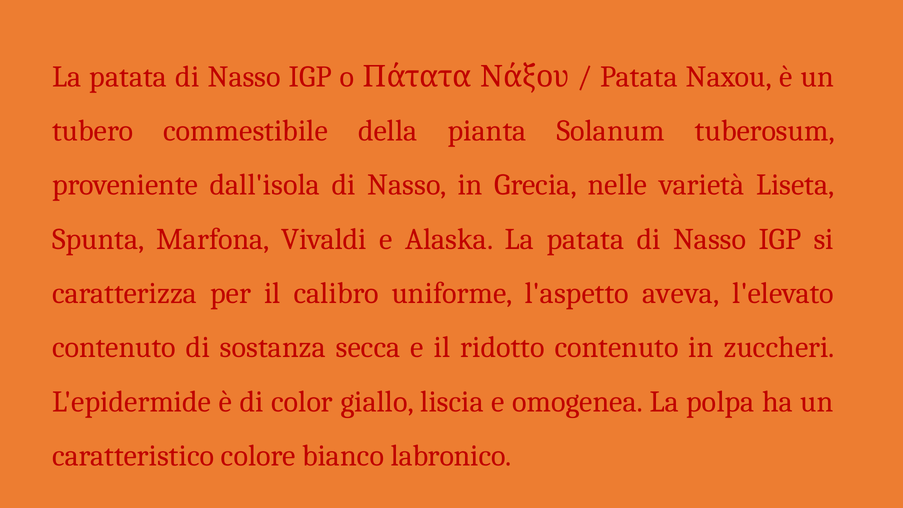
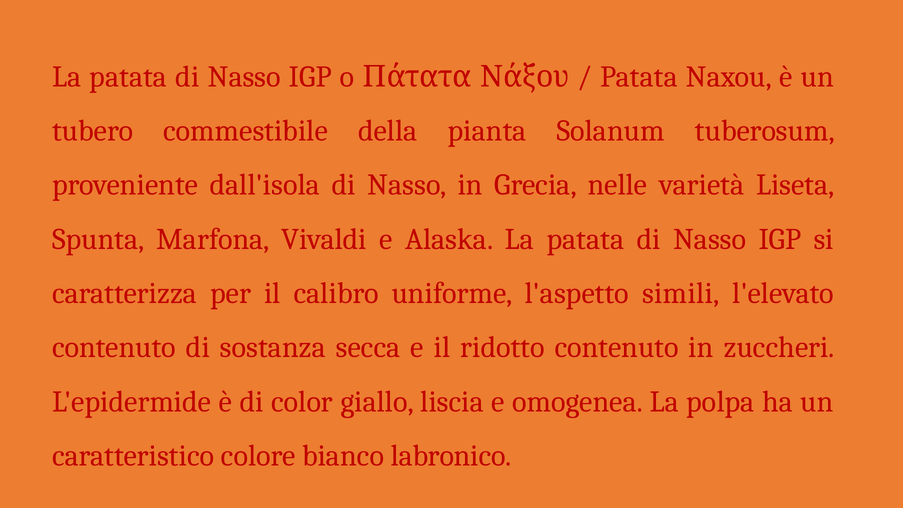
aveva: aveva -> simili (681, 293)
